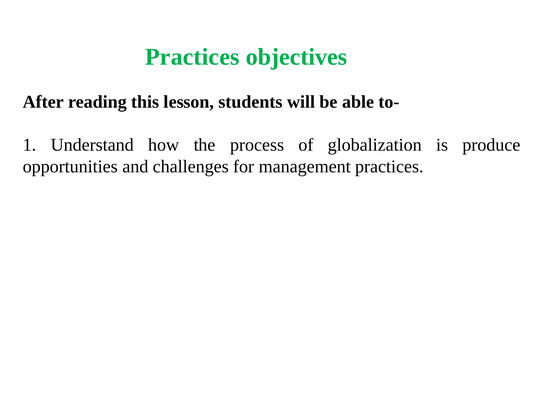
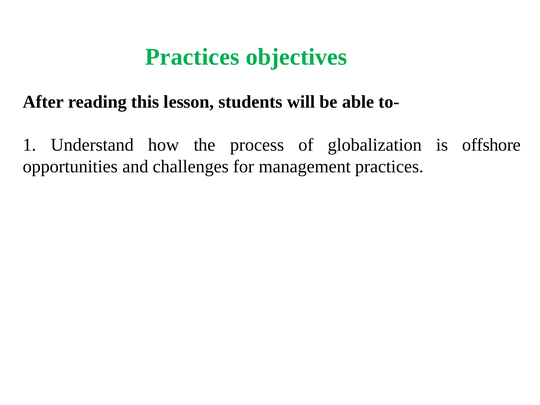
produce: produce -> offshore (492, 145)
